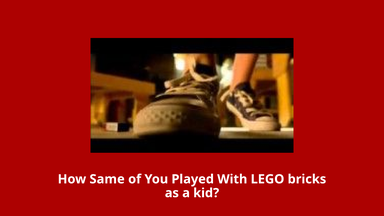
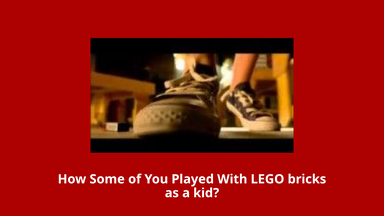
Same: Same -> Some (107, 179)
